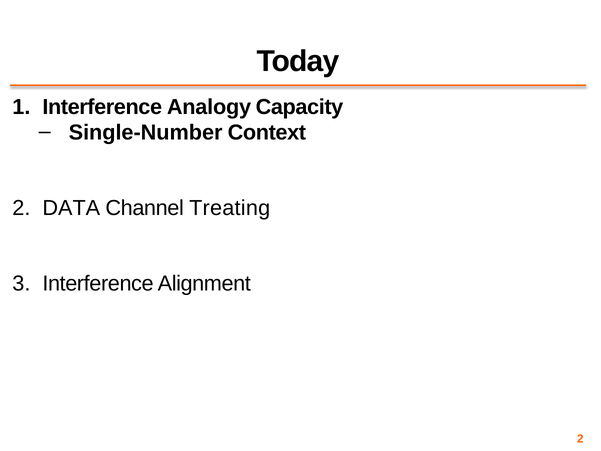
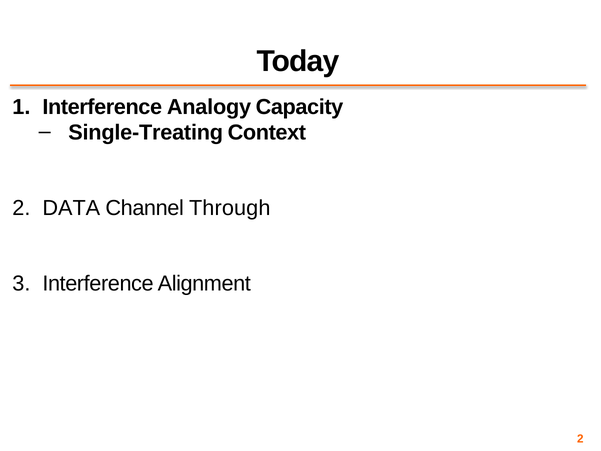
Single-Number: Single-Number -> Single-Treating (146, 132)
Treating: Treating -> Through (230, 208)
